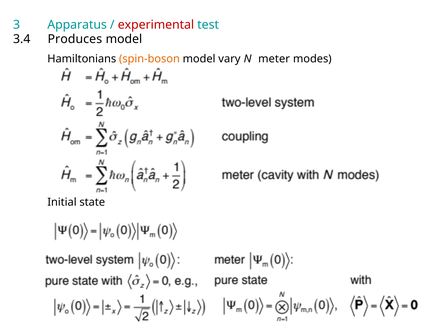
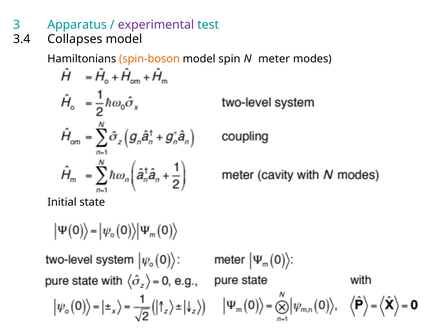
experimental colour: red -> purple (156, 25)
Produces: Produces -> Collapses (75, 39)
vary: vary -> spin (229, 59)
